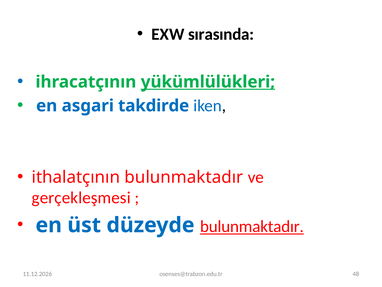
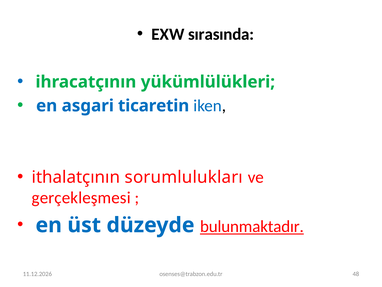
yükümlülükleri underline: present -> none (208, 82)
takdirde: takdirde -> ticaretin (154, 106)
ithalatçının bulunmaktadır: bulunmaktadır -> sorumlulukları (184, 177)
